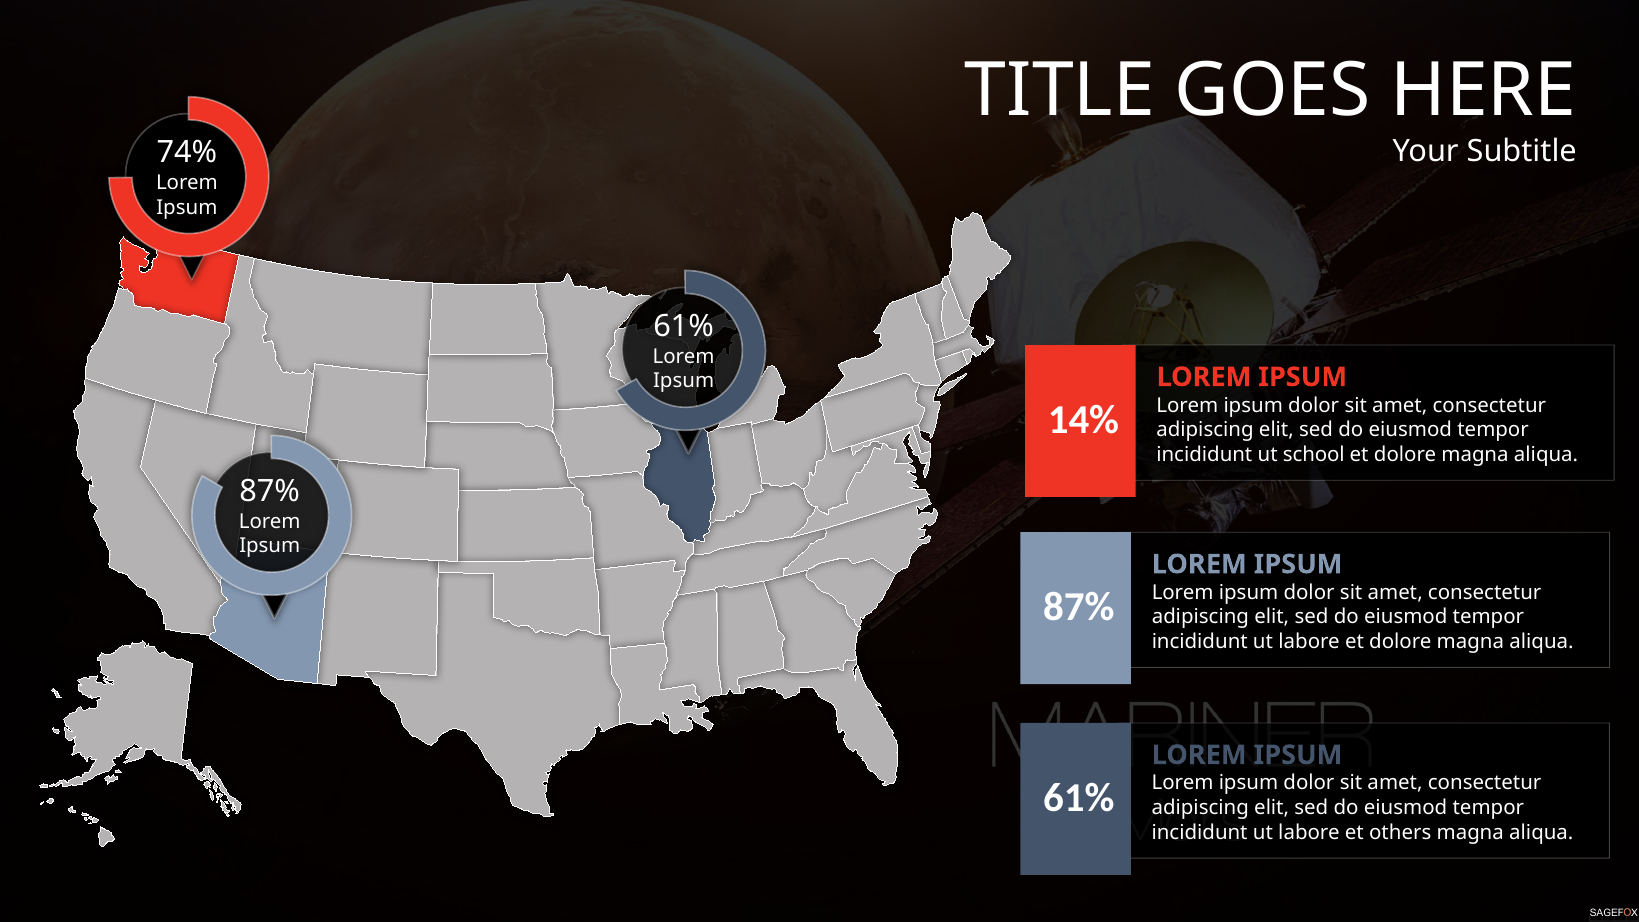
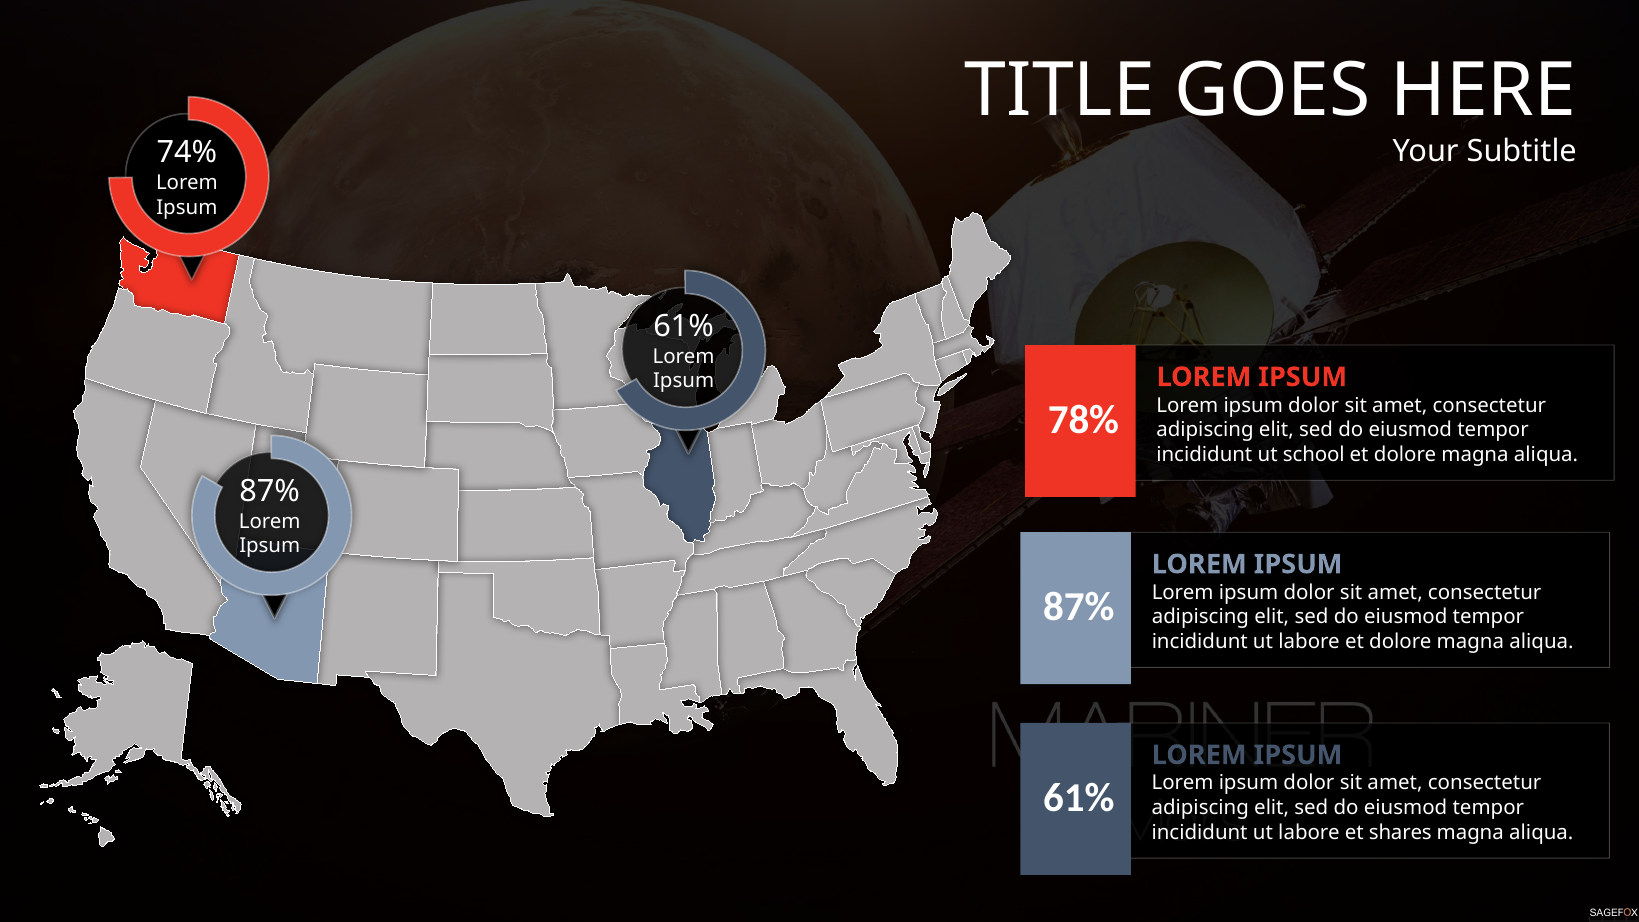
14%: 14% -> 78% (1083, 420)
others: others -> shares (1400, 832)
